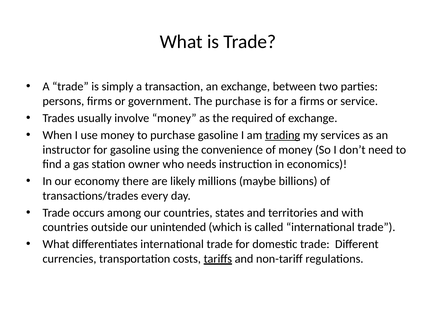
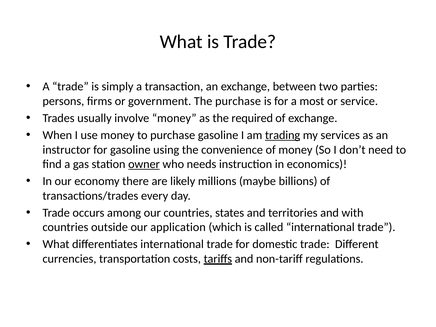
a firms: firms -> most (312, 101)
owner underline: none -> present (144, 164)
unintended: unintended -> application (178, 227)
